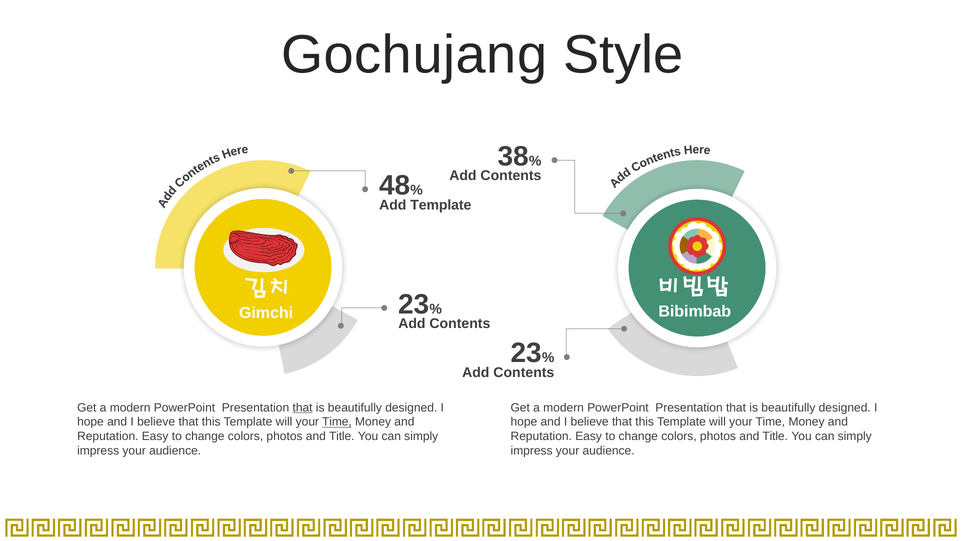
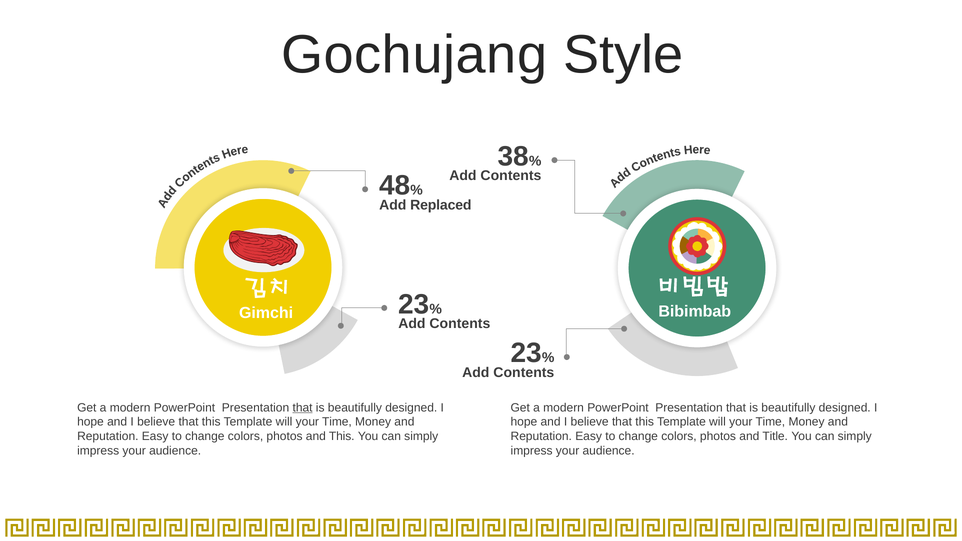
Add Template: Template -> Replaced (441, 205)
Time underline: present -> none (337, 422)
Title: Title -> This (342, 436)
